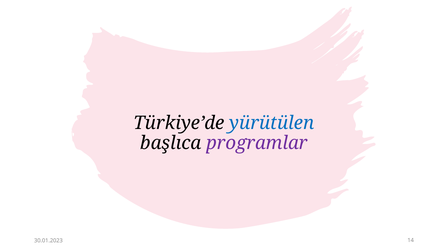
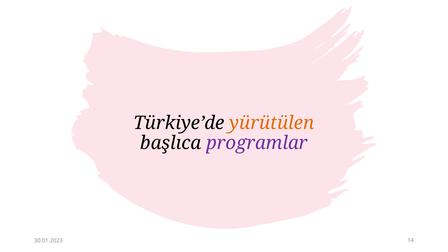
yürütülen colour: blue -> orange (272, 123)
